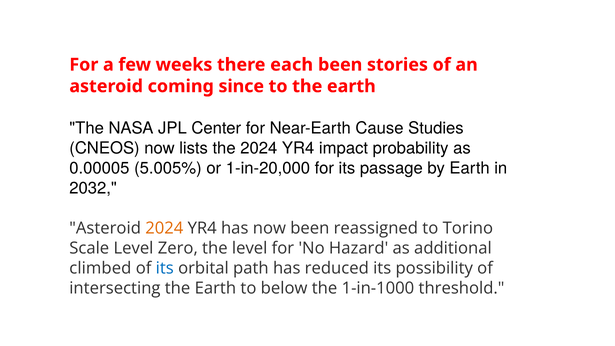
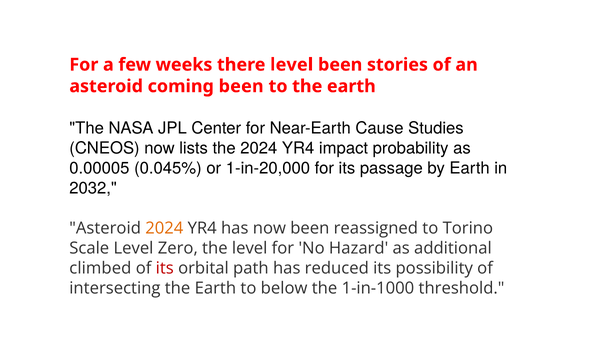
there each: each -> level (292, 65)
coming since: since -> been (241, 86)
5.005%: 5.005% -> 0.045% (168, 168)
its colour: blue -> red (165, 268)
